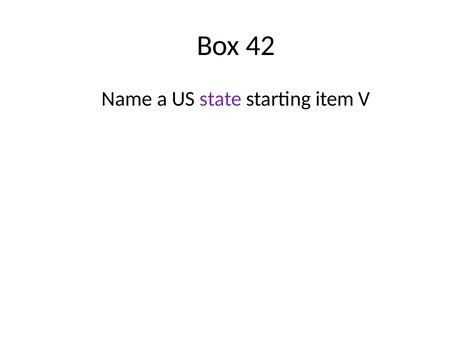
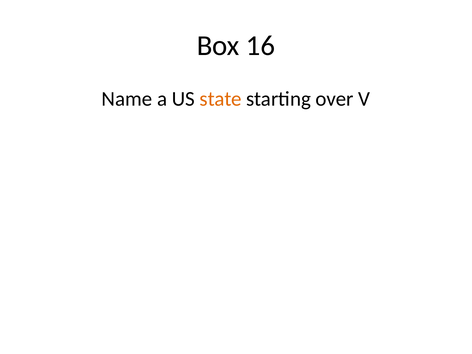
42: 42 -> 16 (261, 46)
state colour: purple -> orange (221, 99)
item: item -> over (335, 99)
